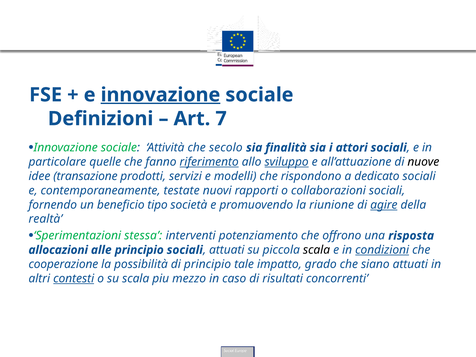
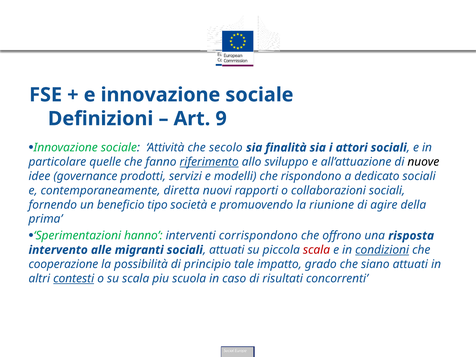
innovazione underline: present -> none (160, 95)
7: 7 -> 9 (221, 119)
sviluppo underline: present -> none (287, 162)
transazione: transazione -> governance (85, 176)
testate: testate -> diretta (182, 190)
agire underline: present -> none (384, 205)
realtà: realtà -> prima (46, 219)
stessa: stessa -> hanno (143, 236)
potenziamento: potenziamento -> corrispondono (258, 236)
allocazioni: allocazioni -> intervento (58, 250)
alle principio: principio -> migranti (139, 250)
scala colour: black -> red (317, 250)
mezzo: mezzo -> scuola (189, 279)
